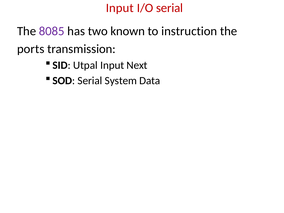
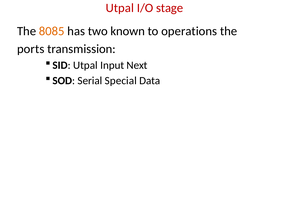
Input: Input -> Utpal (120, 8)
I/O serial: serial -> stage (170, 8)
8085 colour: purple -> orange (52, 31)
instruction: instruction -> operations (189, 31)
System: System -> Special (121, 81)
